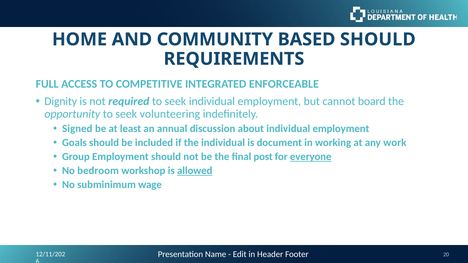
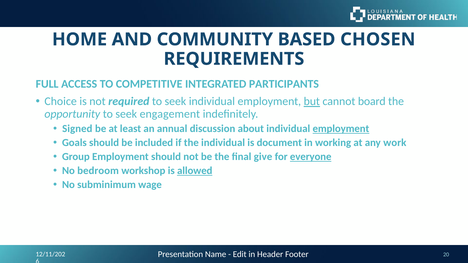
BASED SHOULD: SHOULD -> CHOSEN (378, 39)
ENFORCEABLE: ENFORCEABLE -> PARTICIPANTS (284, 84)
Dignity: Dignity -> Choice (61, 102)
but underline: none -> present (312, 102)
volunteering: volunteering -> engagement (170, 114)
employment underline: none -> present (341, 129)
post: post -> give (263, 157)
